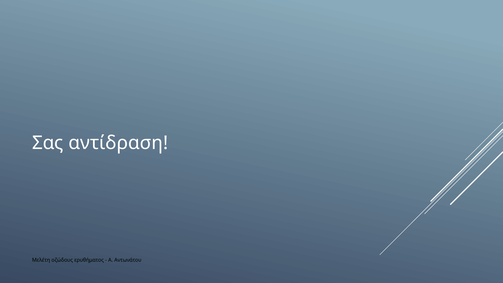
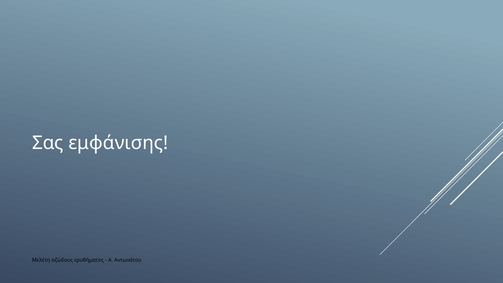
αντίδραση: αντίδραση -> εμφάνισης (118, 143)
